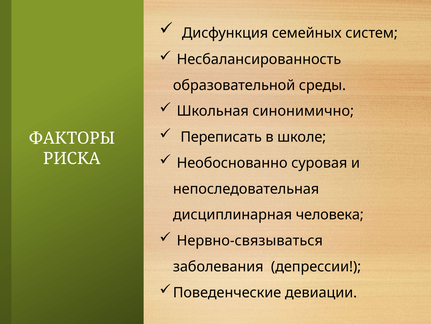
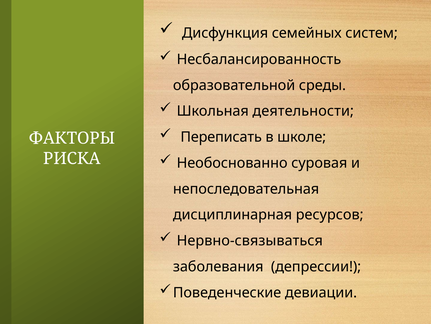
синонимично: синонимично -> деятельности (303, 111)
человека: человека -> ресурсов (330, 214)
